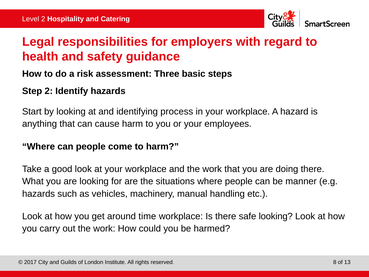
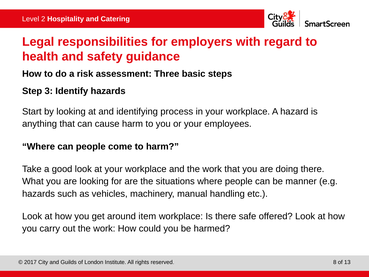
Step 2: 2 -> 3 (49, 91)
time: time -> item (147, 216)
safe looking: looking -> offered (276, 216)
